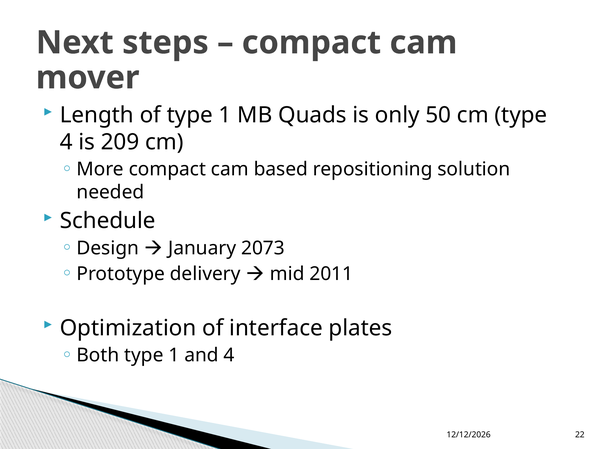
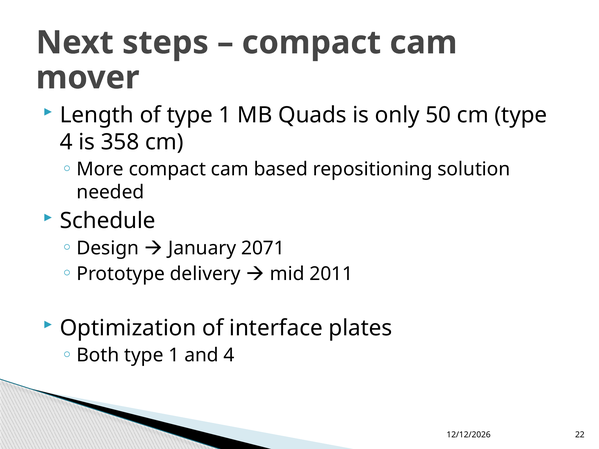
209: 209 -> 358 (120, 142)
2073: 2073 -> 2071 (263, 248)
